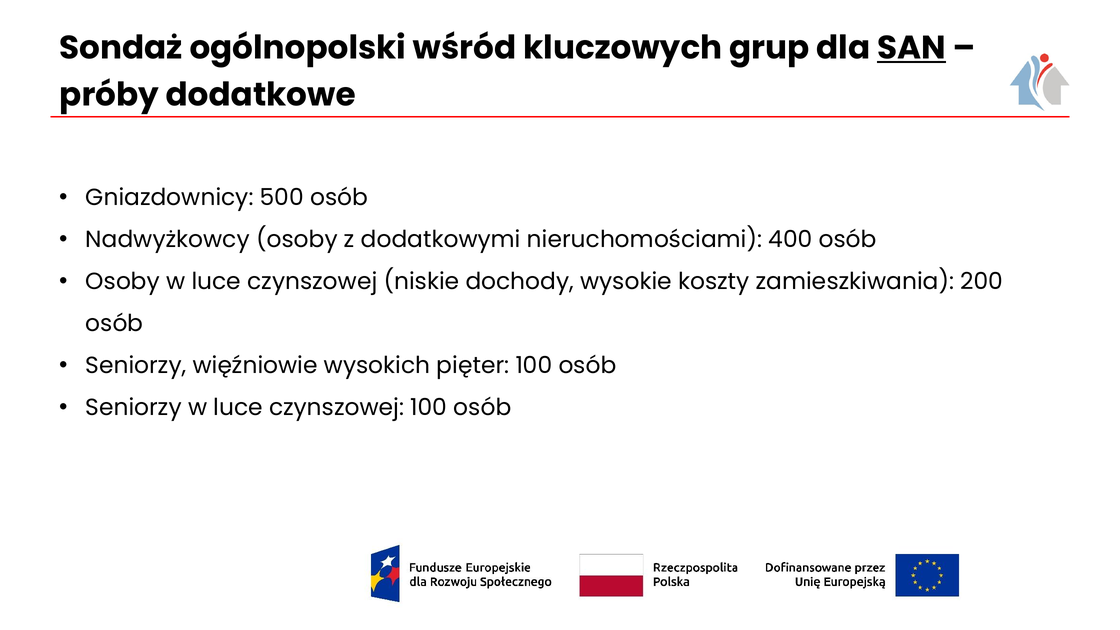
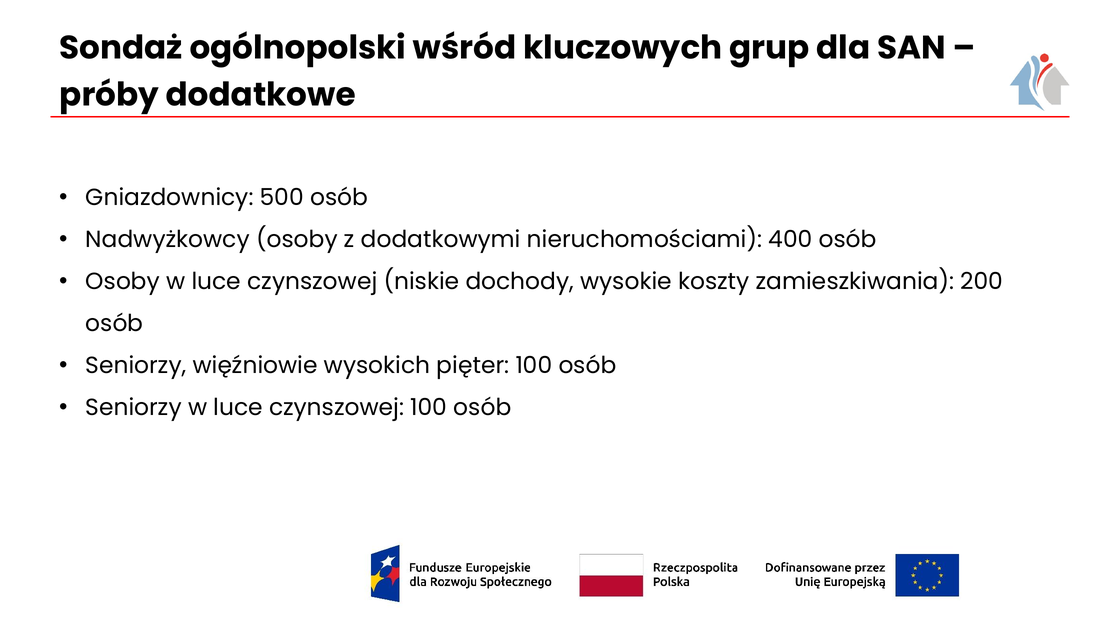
SAN underline: present -> none (911, 48)
